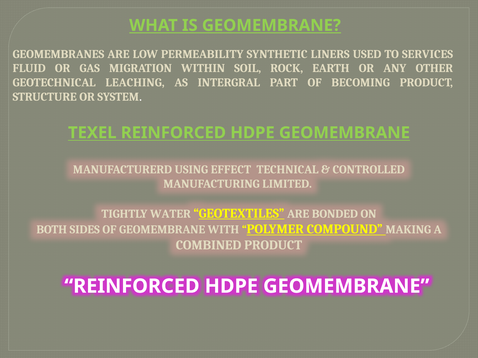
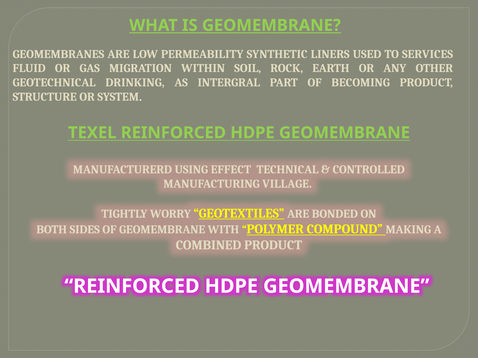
LEACHING: LEACHING -> DRINKING (135, 83)
LIMITED: LIMITED -> VILLAGE (287, 184)
WATER: WATER -> WORRY (171, 214)
